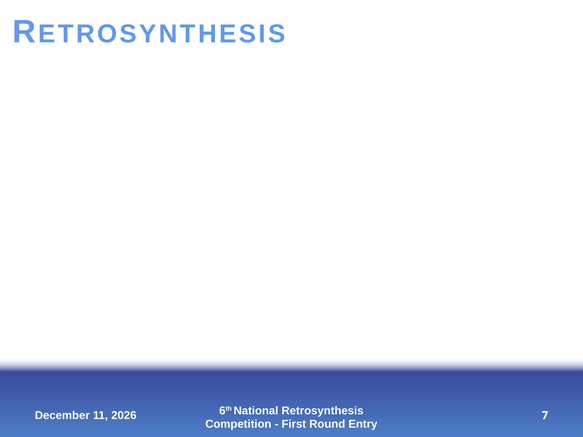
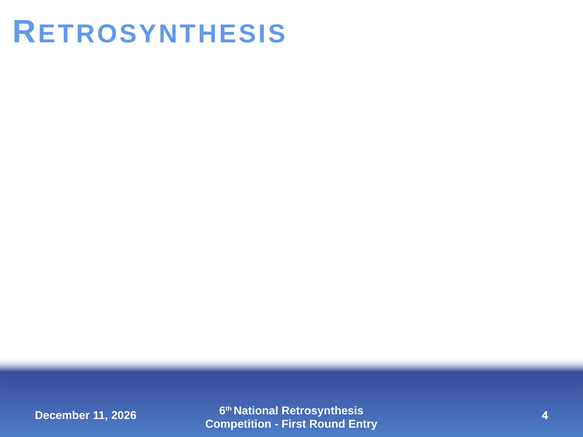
7: 7 -> 4 (545, 416)
